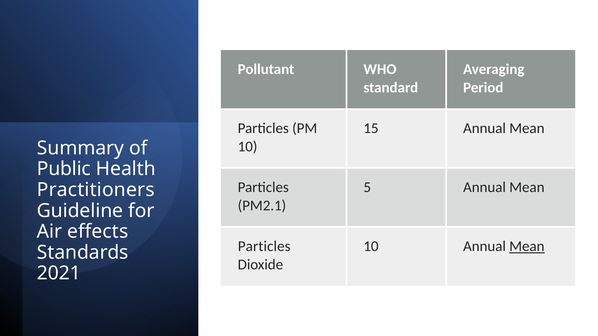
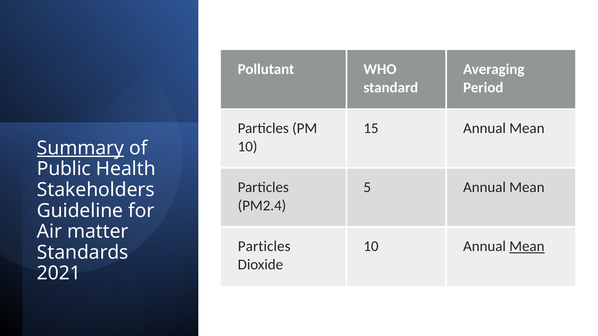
Summary underline: none -> present (80, 148)
Practitioners: Practitioners -> Stakeholders (96, 190)
PM2.1: PM2.1 -> PM2.4 (262, 206)
effects: effects -> matter (98, 232)
